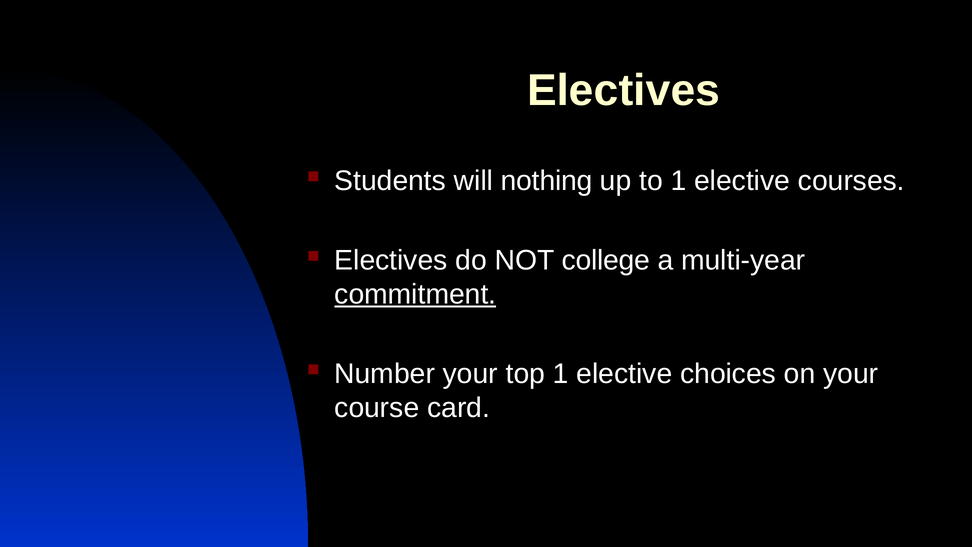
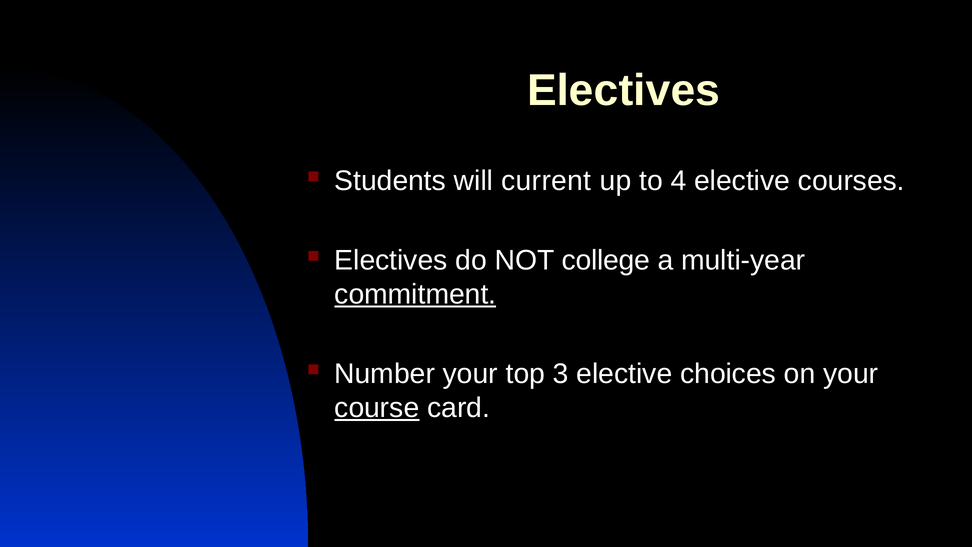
nothing: nothing -> current (546, 181)
to 1: 1 -> 4 (679, 181)
top 1: 1 -> 3 (561, 374)
course underline: none -> present (377, 408)
